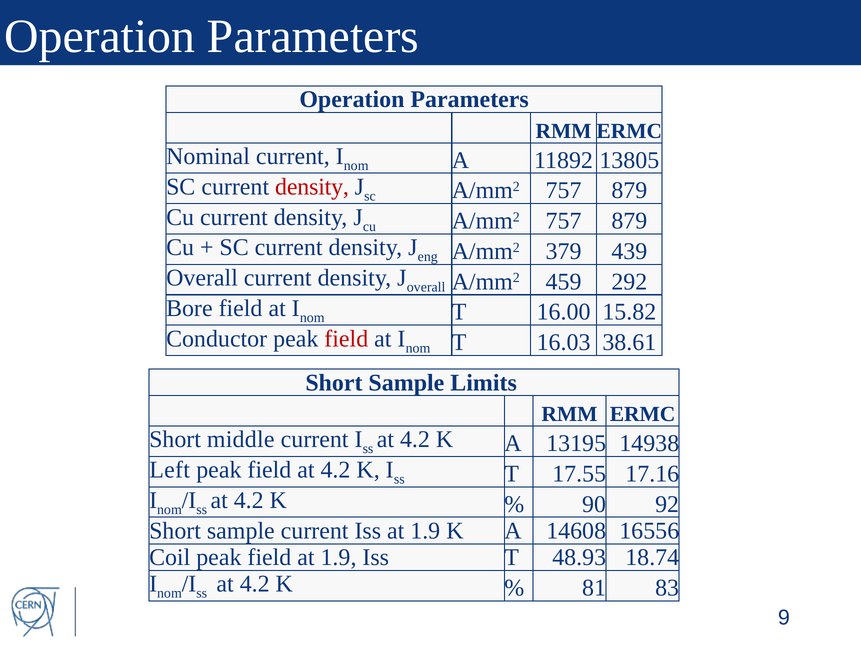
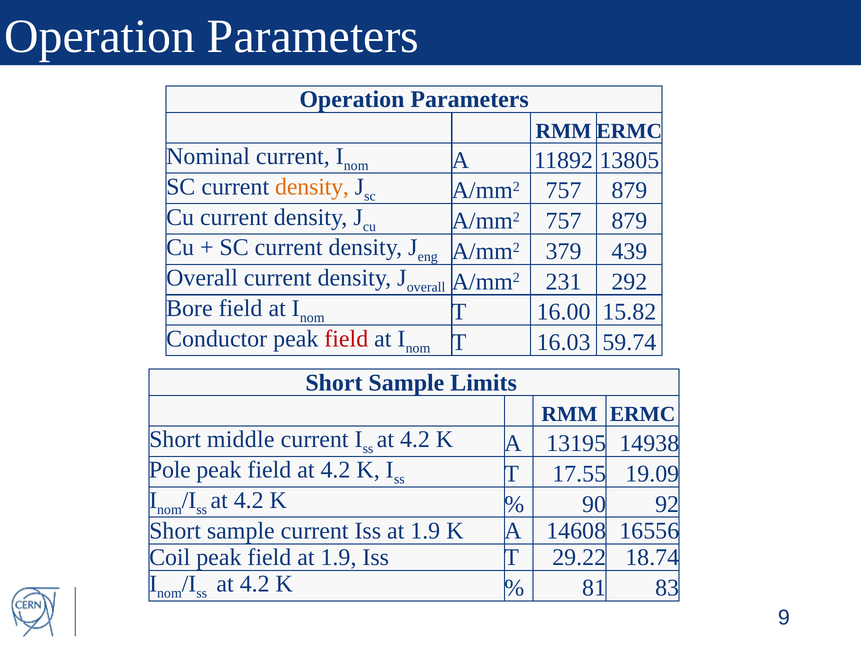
density colour: red -> orange (312, 187)
459: 459 -> 231 (564, 282)
38.61: 38.61 -> 59.74 (629, 342)
Left: Left -> Pole (170, 470)
17.16: 17.16 -> 19.09 (652, 474)
48.93: 48.93 -> 29.22 (579, 557)
